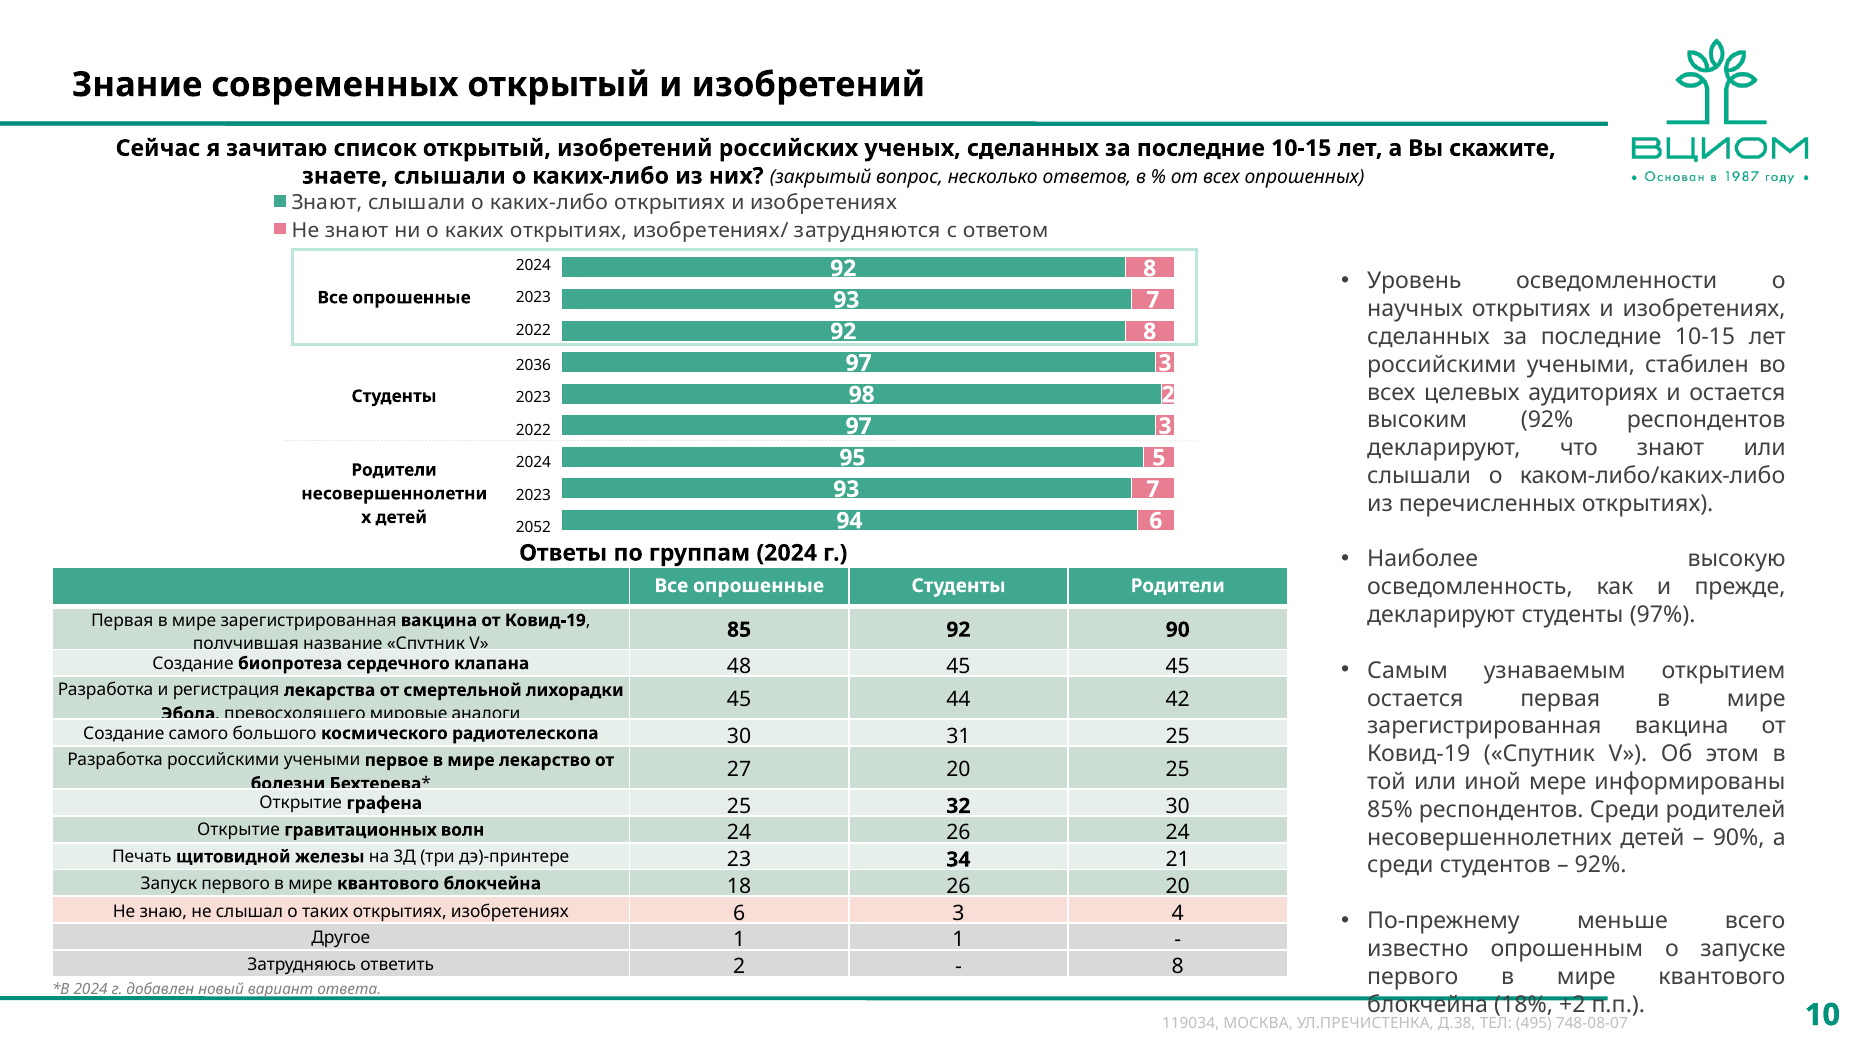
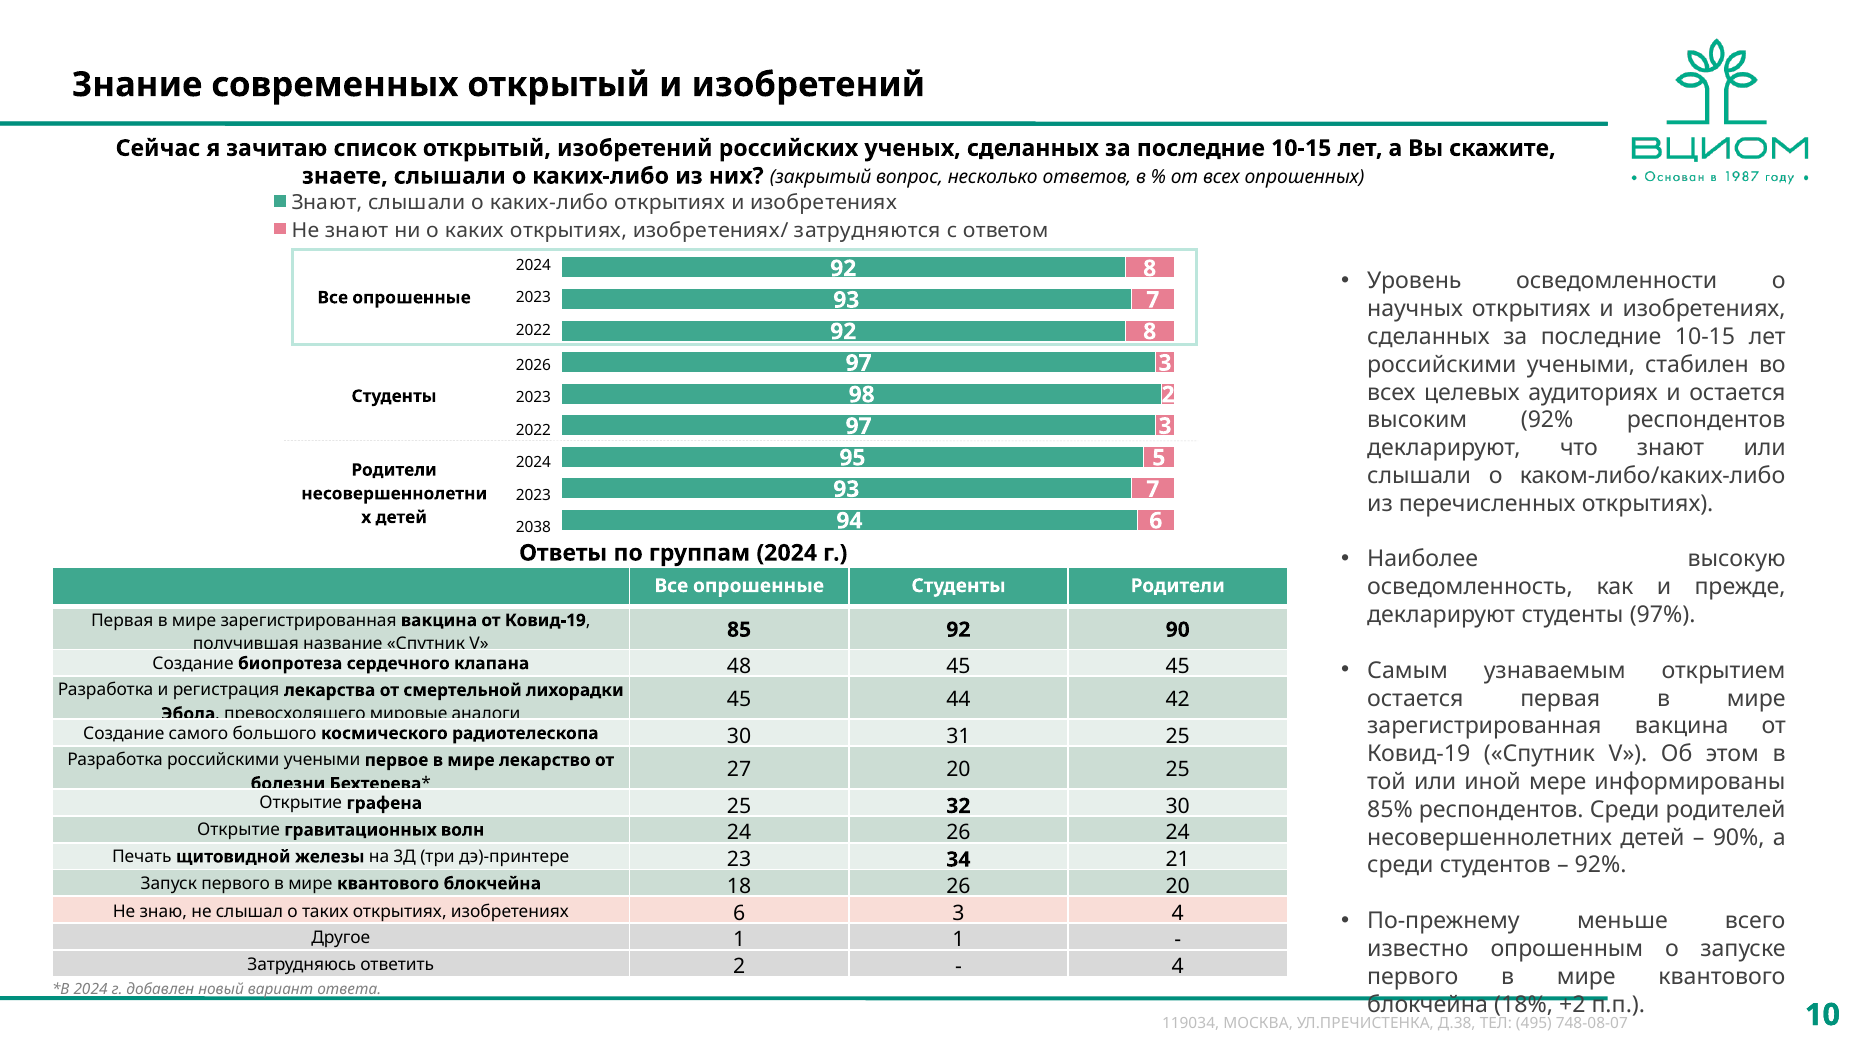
2036: 2036 -> 2026 (533, 365)
2052: 2052 -> 2038 (533, 527)
8: 8 -> 4 (1178, 967)
